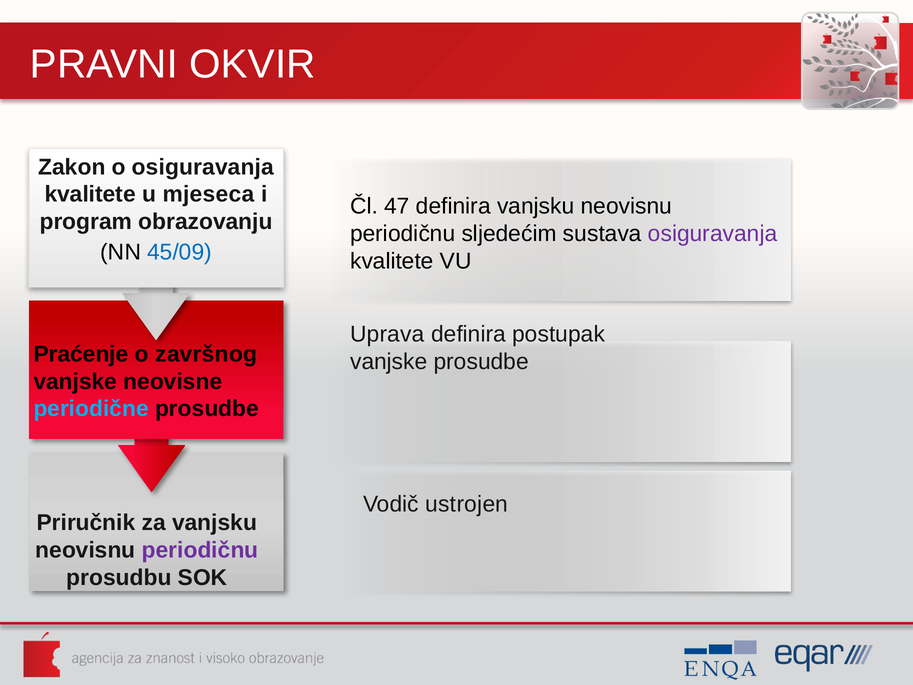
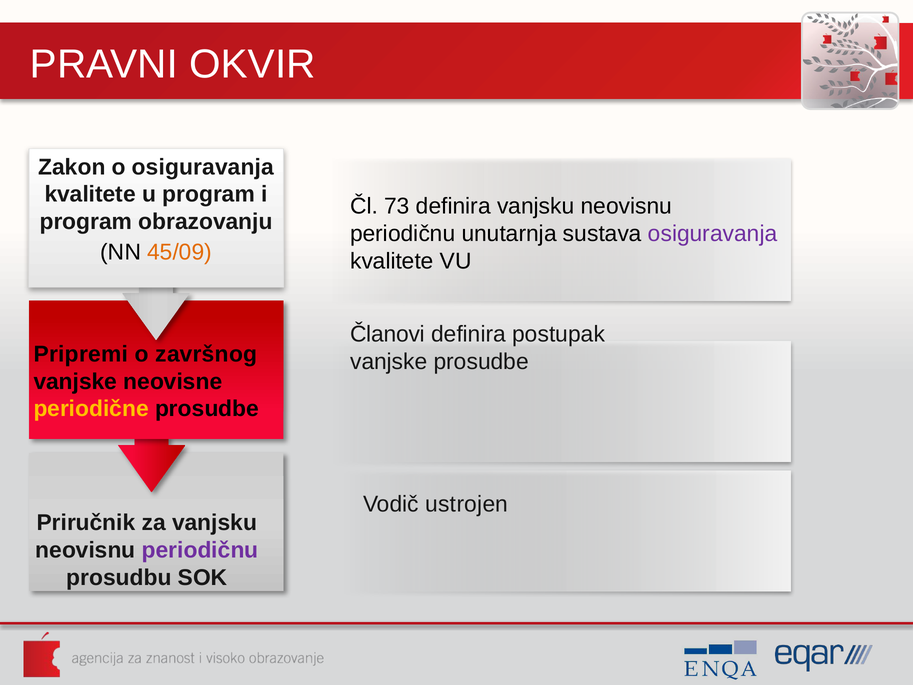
u mjeseca: mjeseca -> program (209, 194)
47: 47 -> 73 (397, 206)
sljedećim: sljedećim -> unutarnja (509, 234)
45/09 colour: blue -> orange (180, 252)
Uprava: Uprava -> Članovi (388, 334)
Praćenje: Praćenje -> Pripremi (81, 354)
periodične colour: light blue -> yellow (91, 409)
